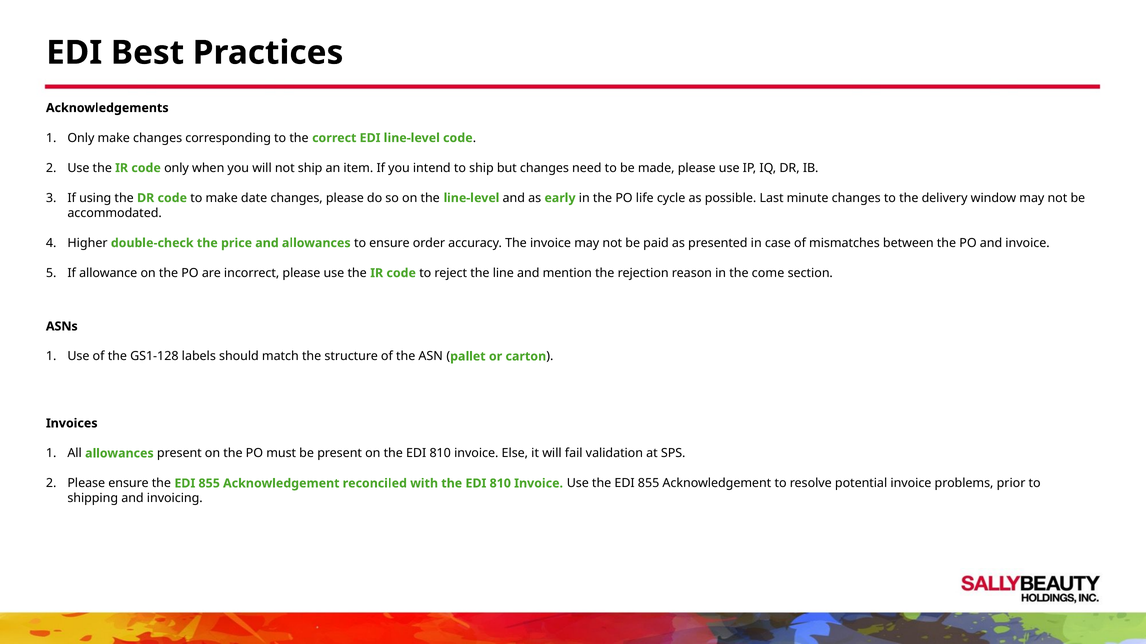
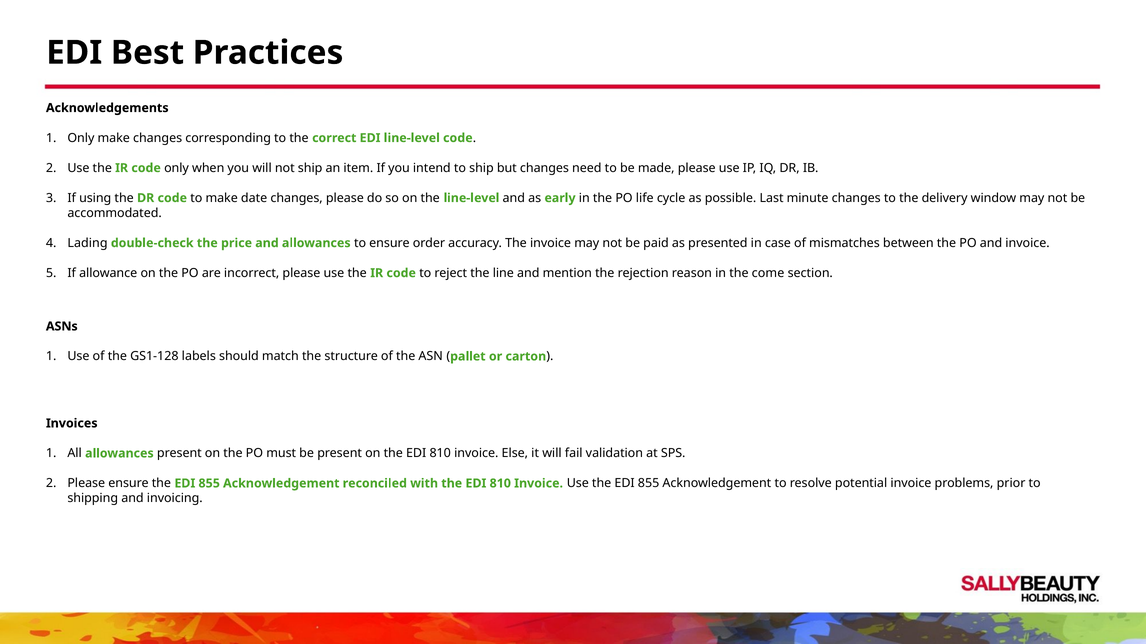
Higher: Higher -> Lading (88, 243)
